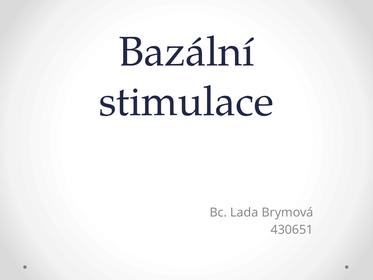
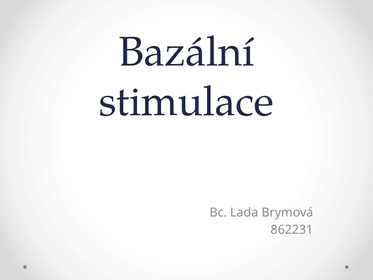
430651: 430651 -> 862231 (292, 230)
